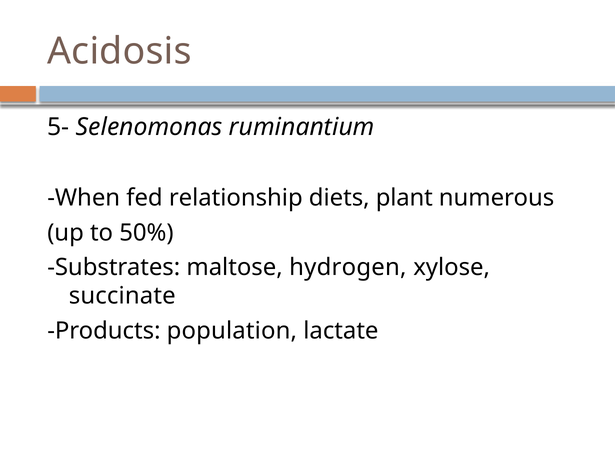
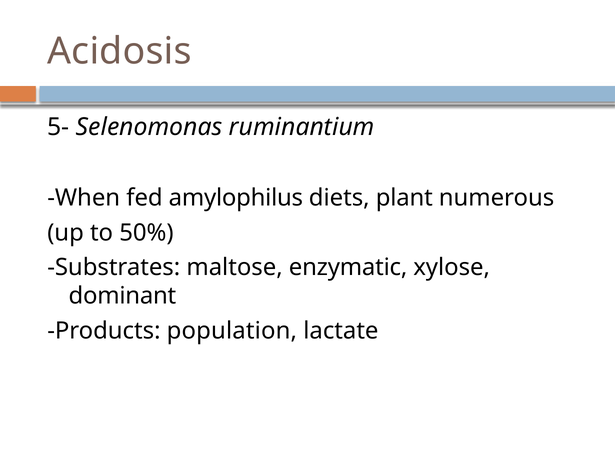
relationship: relationship -> amylophilus (236, 198)
hydrogen: hydrogen -> enzymatic (348, 268)
succinate: succinate -> dominant (122, 296)
